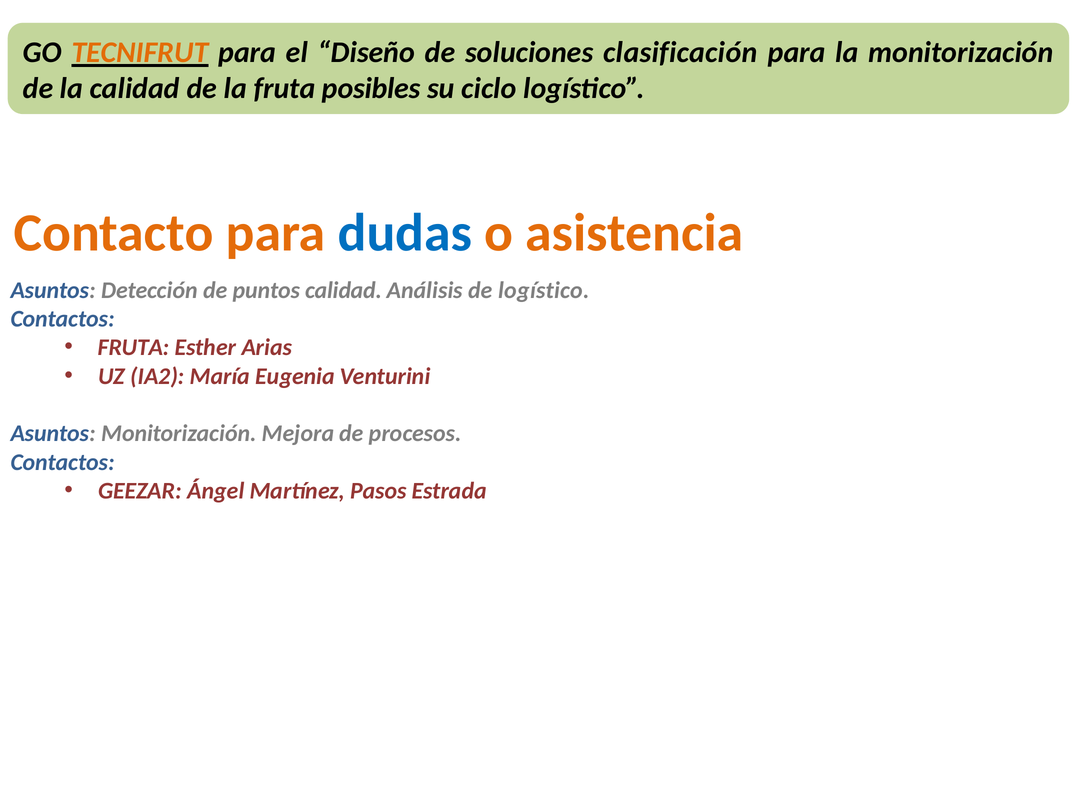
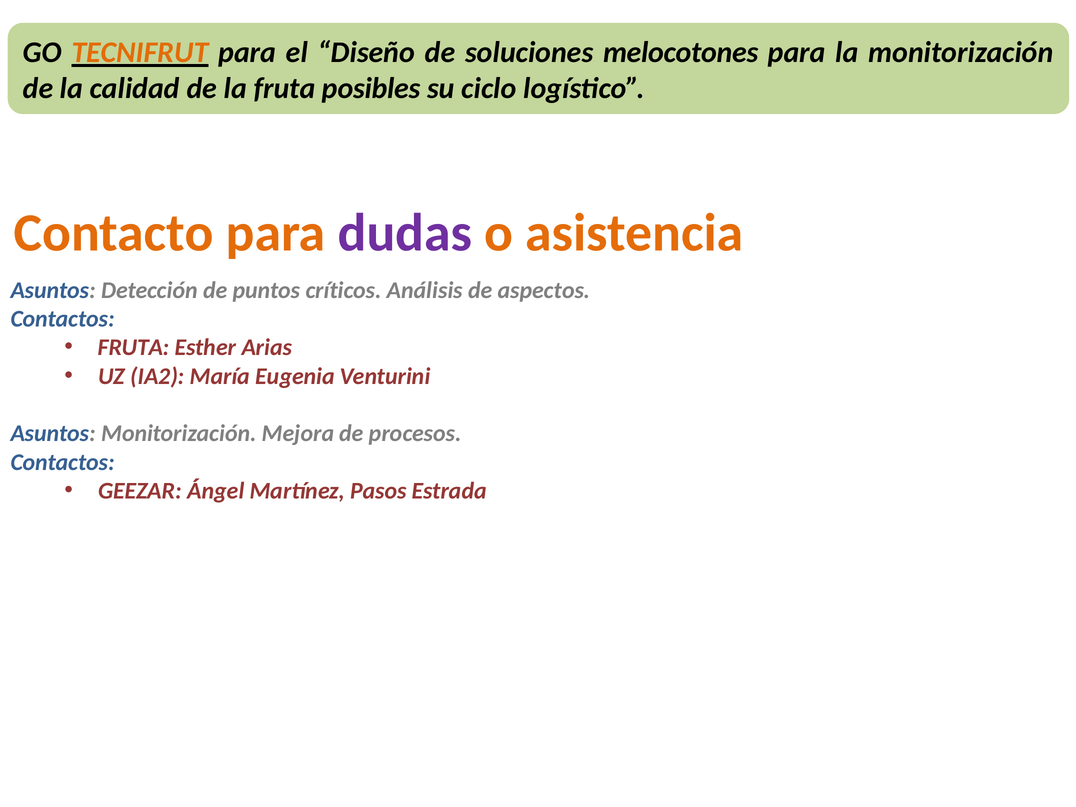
clasificación: clasificación -> melocotones (681, 53)
dudas colour: blue -> purple (405, 233)
puntos calidad: calidad -> críticos (344, 290)
de logístico: logístico -> aspectos (544, 290)
